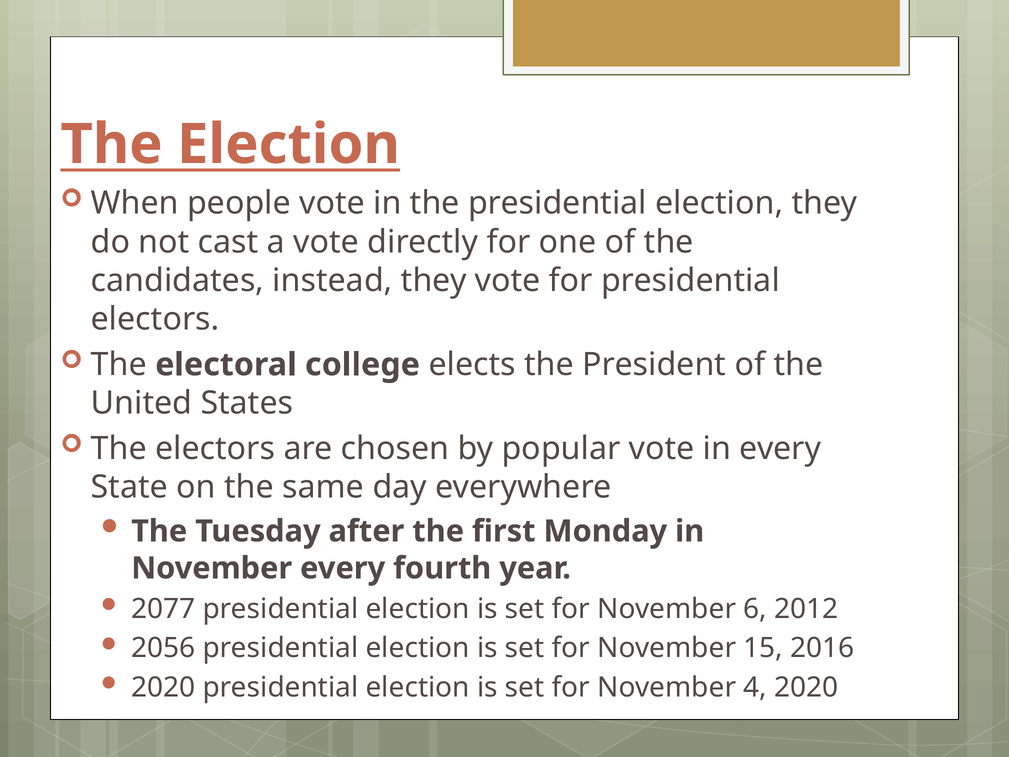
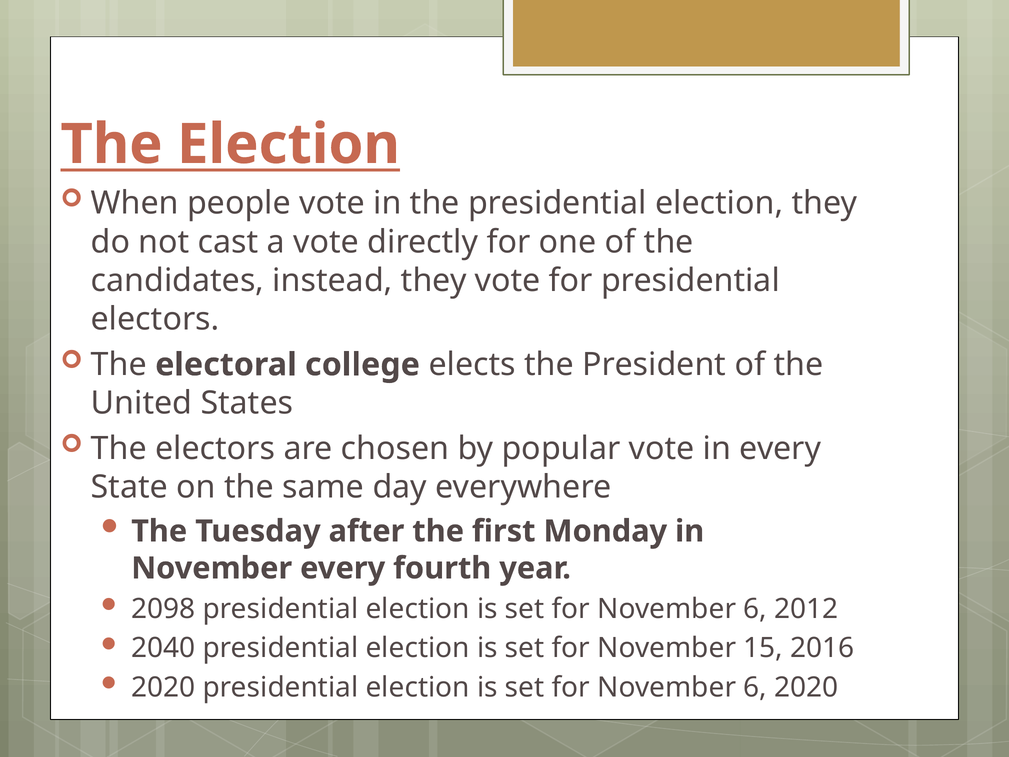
2077: 2077 -> 2098 (163, 609)
2056: 2056 -> 2040 (163, 648)
4: 4 -> 6 (755, 687)
